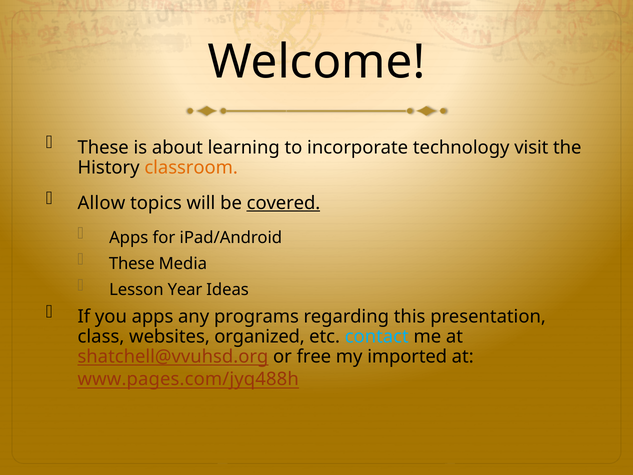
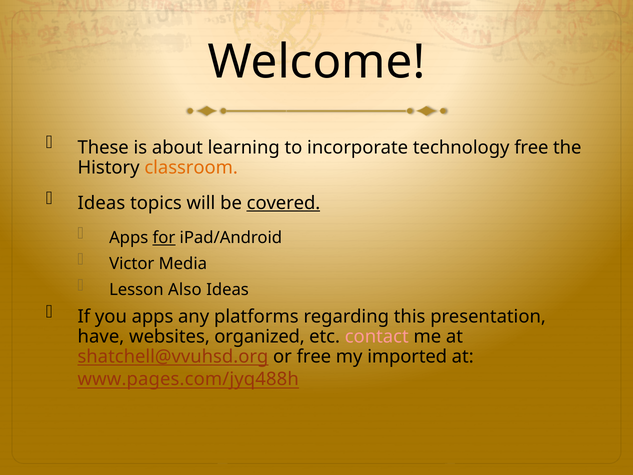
technology visit: visit -> free (531, 147)
Allow: Allow -> Ideas (101, 203)
for underline: none -> present (164, 238)
These: These -> Victor (132, 264)
Year: Year -> Also (185, 290)
programs: programs -> platforms (256, 317)
class: class -> have (101, 337)
contact colour: light blue -> pink (377, 337)
